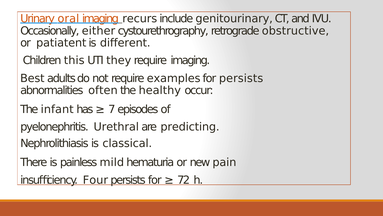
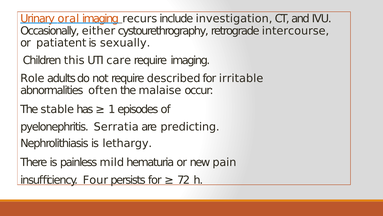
genitourinary: genitourinary -> investigation (234, 19)
obstructive: obstructive -> intercourse (295, 31)
different: different -> sexually (125, 43)
they: they -> care (119, 60)
Best: Best -> Role (32, 78)
examples: examples -> described (174, 78)
for persists: persists -> irritable (241, 78)
healthy: healthy -> malaise (160, 90)
infant: infant -> stable (57, 109)
7: 7 -> 1 (112, 109)
Urethral: Urethral -> Serratia (116, 127)
classical: classical -> lethargy (127, 143)
